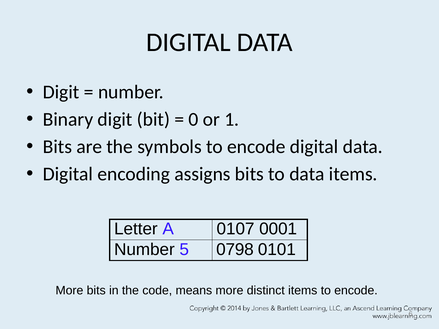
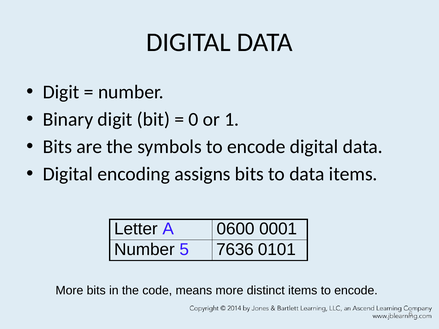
0107: 0107 -> 0600 (236, 229)
0798: 0798 -> 7636 (235, 250)
